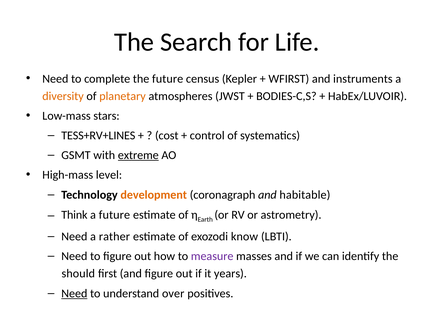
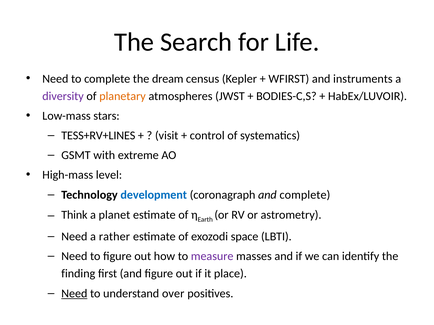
the future: future -> dream (168, 79)
diversity colour: orange -> purple (63, 96)
cost: cost -> visit (167, 136)
extreme underline: present -> none (138, 155)
development colour: orange -> blue (154, 195)
and habitable: habitable -> complete (305, 195)
a future: future -> planet (114, 215)
know: know -> space (245, 237)
should: should -> finding (78, 274)
years: years -> place (230, 274)
